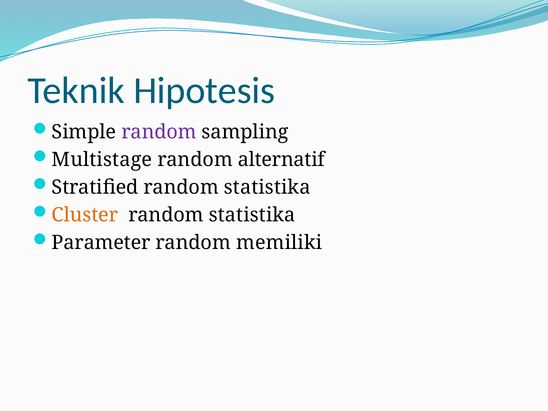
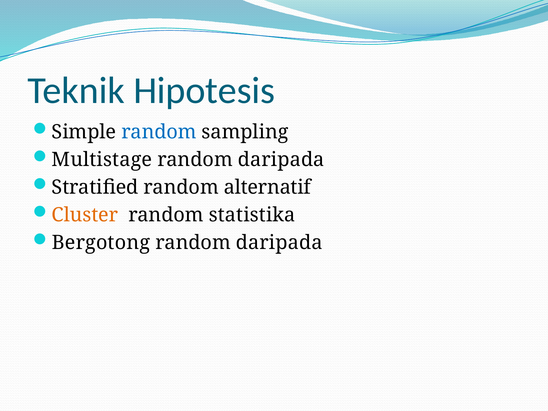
random colour: purple -> blue (159, 132)
alternatif: alternatif -> daripada (281, 160)
Stratified random statistika: statistika -> alternatif (267, 187)
Parameter: Parameter -> Bergotong (101, 243)
memiliki: memiliki -> daripada (279, 243)
